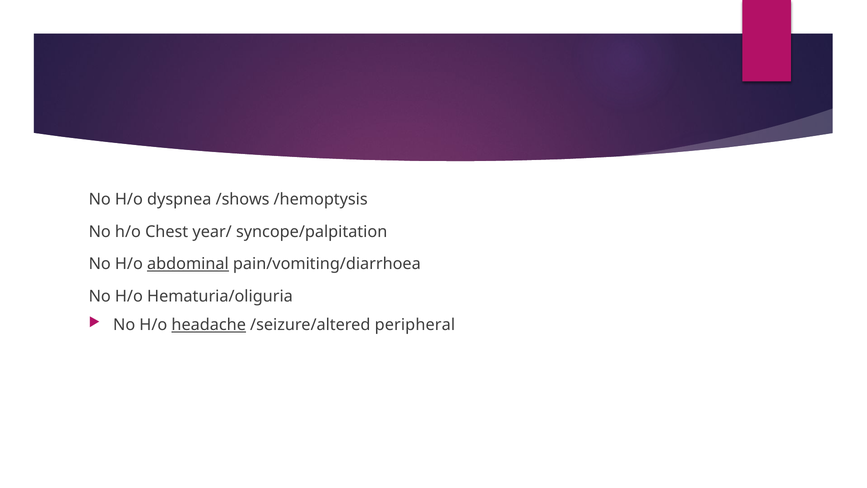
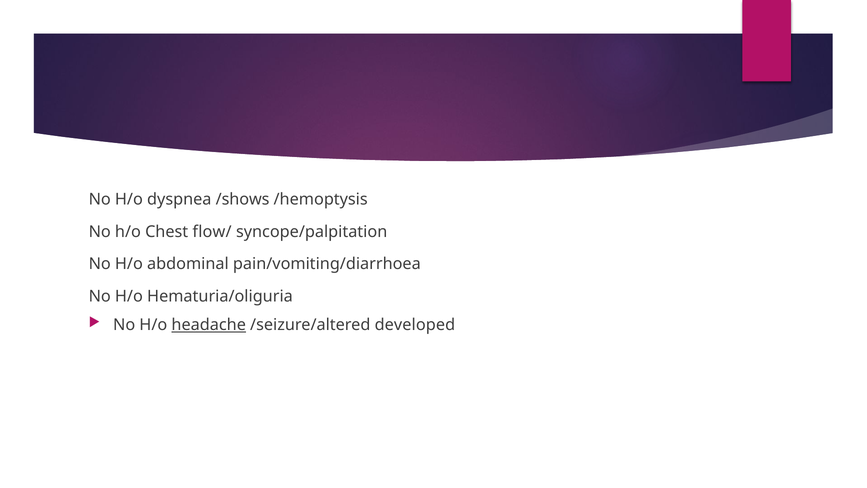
year/: year/ -> flow/ (212, 232)
abdominal underline: present -> none (188, 264)
peripheral: peripheral -> developed (415, 325)
